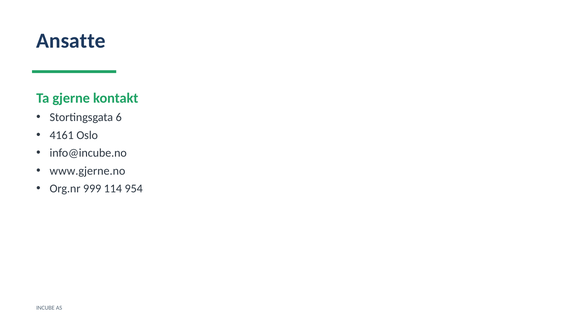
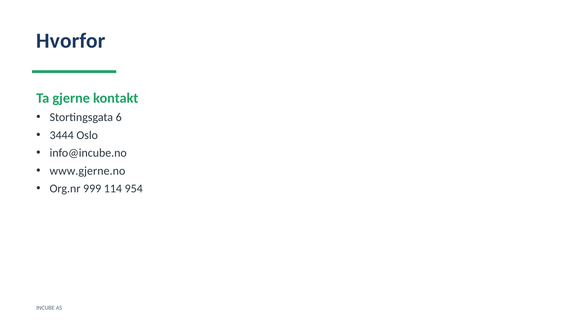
Ansatte: Ansatte -> Hvorfor (71, 41)
4161: 4161 -> 3444 (62, 135)
